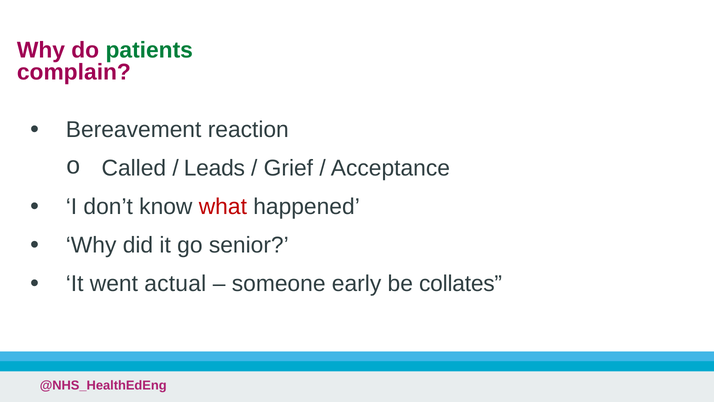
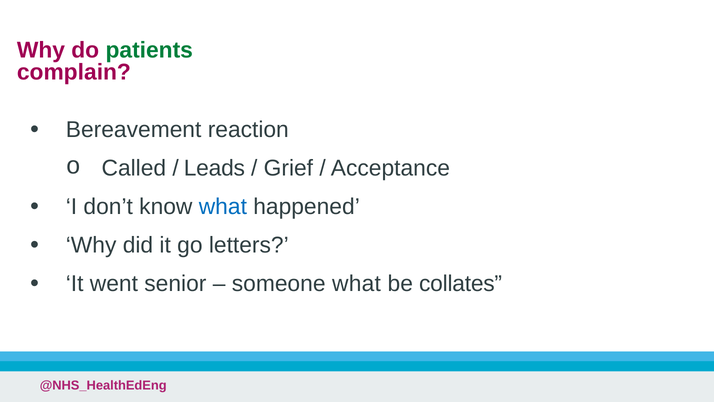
what colour: red -> blue (223, 207)
senior: senior -> letters (249, 245)
actual: actual -> senior (175, 284)
someone early: early -> what (356, 284)
